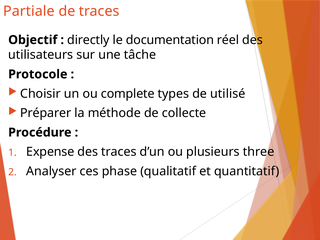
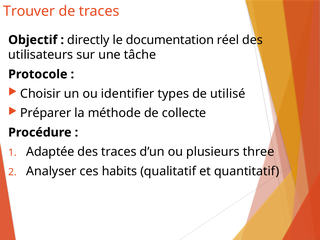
Partiale: Partiale -> Trouver (29, 11)
complete: complete -> identifier (128, 94)
Expense: Expense -> Adaptée (50, 152)
phase: phase -> habits (119, 171)
